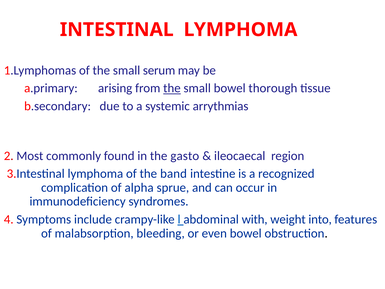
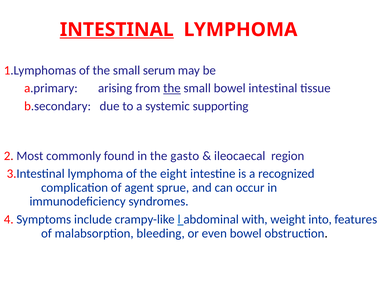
INTESTINAL underline: none -> present (117, 30)
bowel thorough: thorough -> intestinal (273, 88)
arrythmias: arrythmias -> supporting (221, 106)
band: band -> eight (174, 174)
alpha: alpha -> agent (139, 187)
